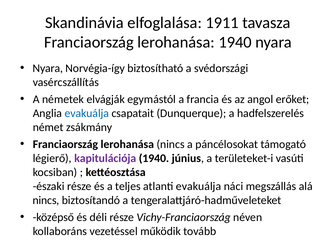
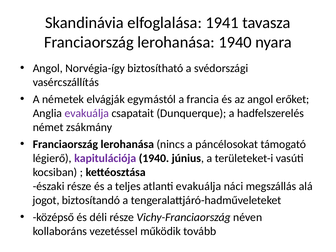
1911: 1911 -> 1941 (222, 23)
Nyara: Nyara -> Angol (48, 68)
evakuálja colour: blue -> purple (87, 113)
nincs: nincs -> jogot (46, 200)
